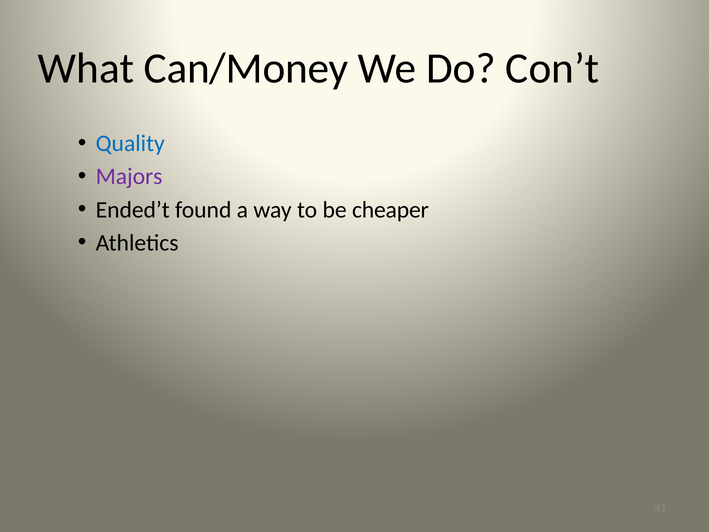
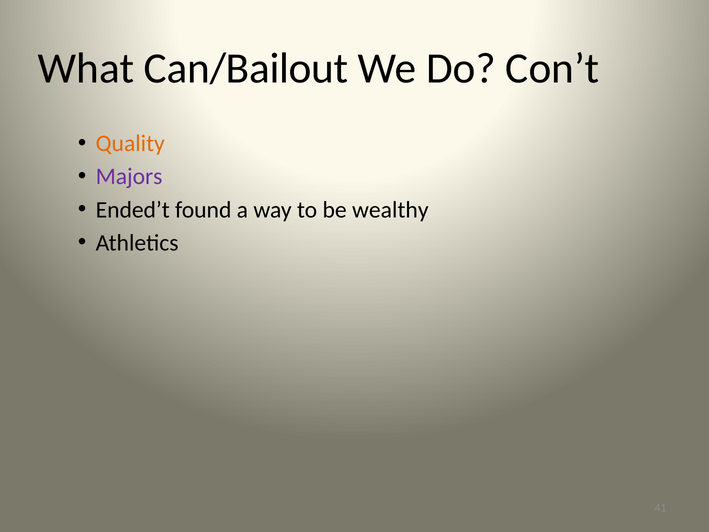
Can/Money: Can/Money -> Can/Bailout (246, 69)
Quality colour: blue -> orange (130, 143)
cheaper: cheaper -> wealthy (390, 210)
